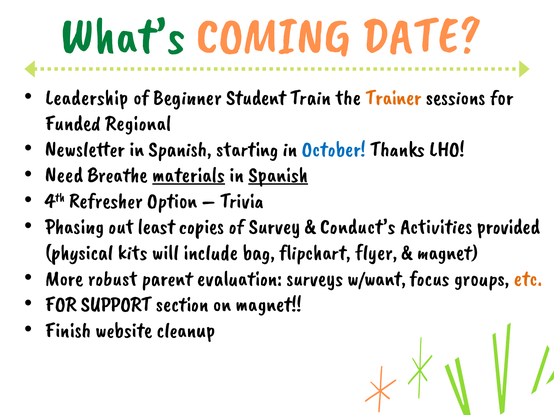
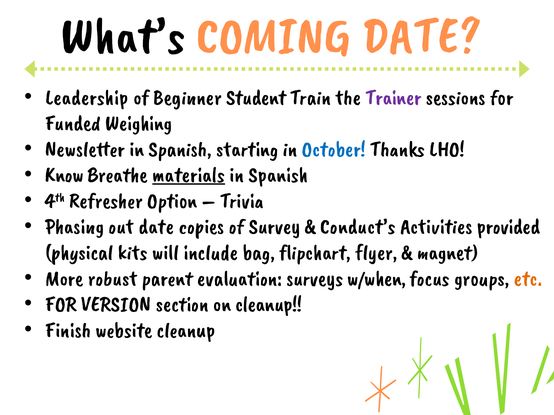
What’s colour: green -> black (123, 36)
Trainer colour: orange -> purple (393, 97)
Regional: Regional -> Weighing (139, 123)
Need: Need -> Know (64, 175)
Spanish underline: present -> none (278, 175)
out least: least -> date (156, 227)
w/want: w/want -> w/when (377, 279)
SUPPORT: SUPPORT -> VERSION (116, 304)
on magnet: magnet -> cleanup (269, 304)
